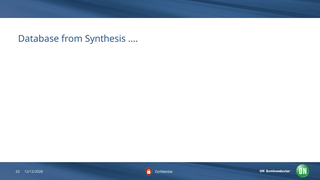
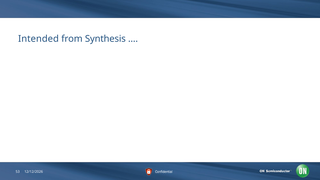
Database: Database -> Intended (38, 39)
